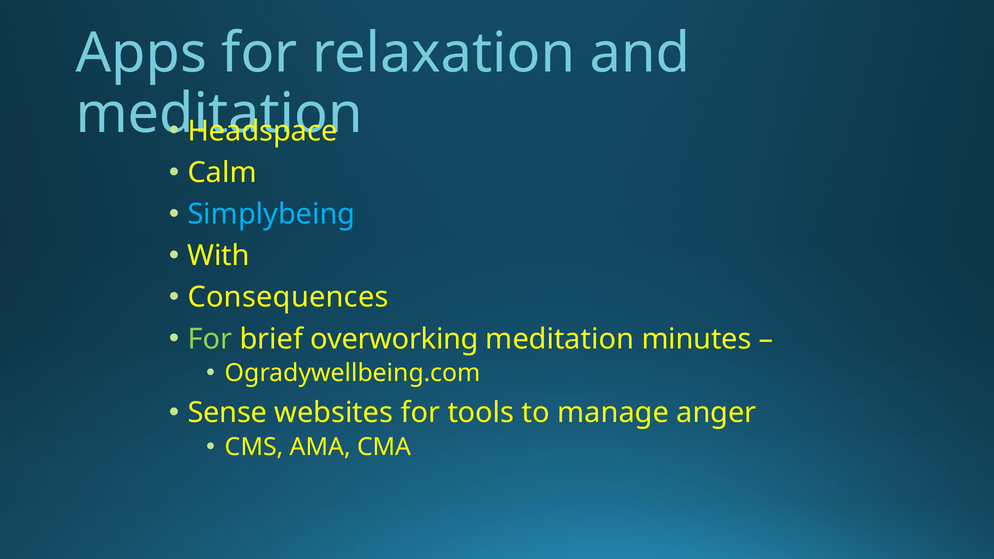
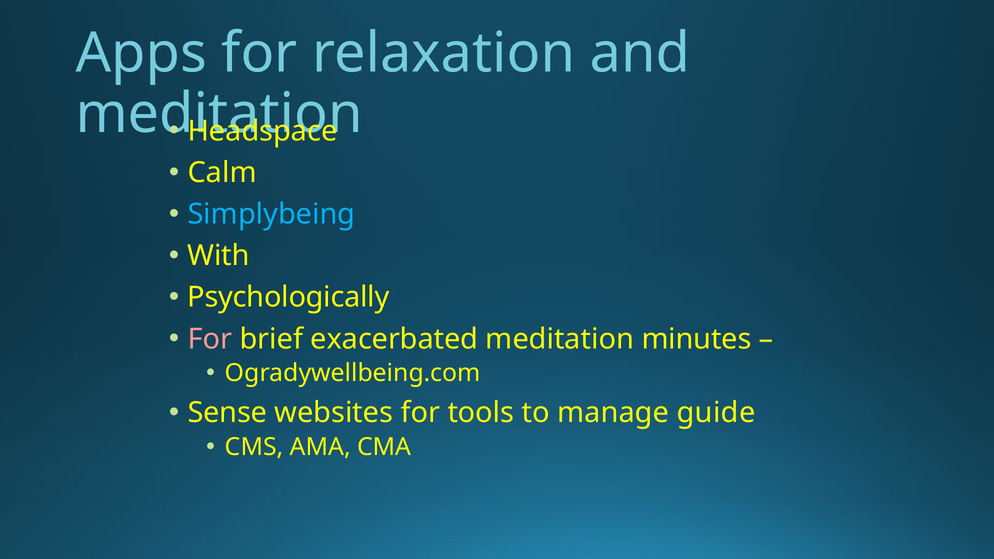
Consequences: Consequences -> Psychologically (288, 297)
For colour: light green -> pink (210, 339)
overworking: overworking -> exacerbated (394, 339)
anger: anger -> guide (716, 413)
